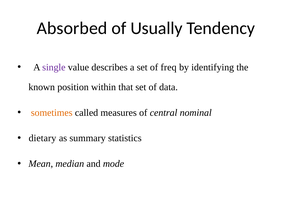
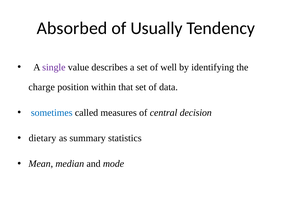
freq: freq -> well (169, 67)
known: known -> charge (42, 87)
sometimes colour: orange -> blue (52, 113)
nominal: nominal -> decision (196, 113)
